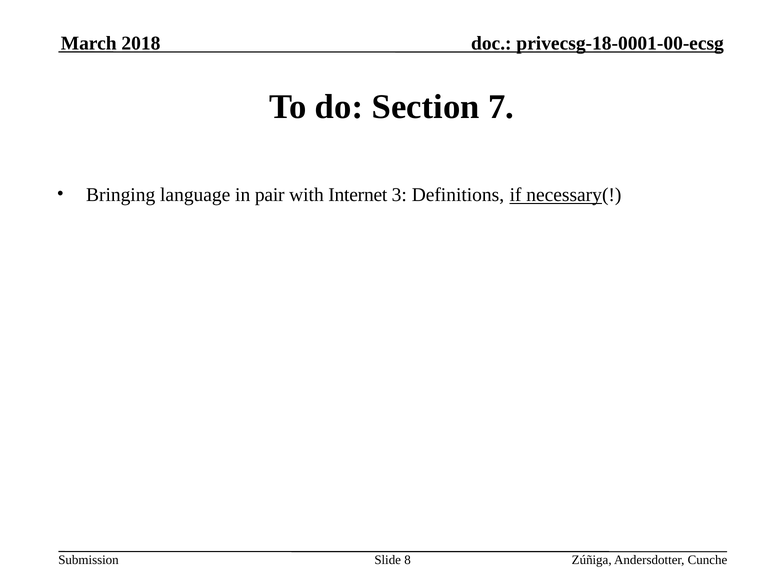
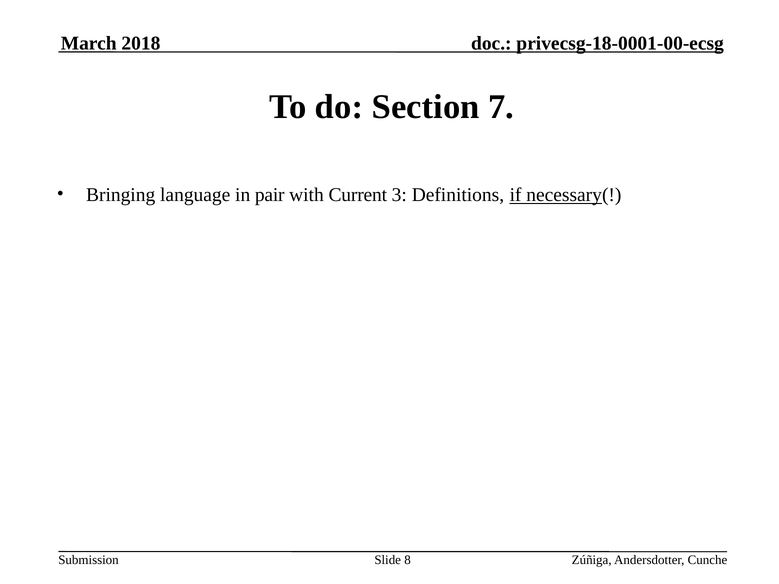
Internet: Internet -> Current (358, 195)
